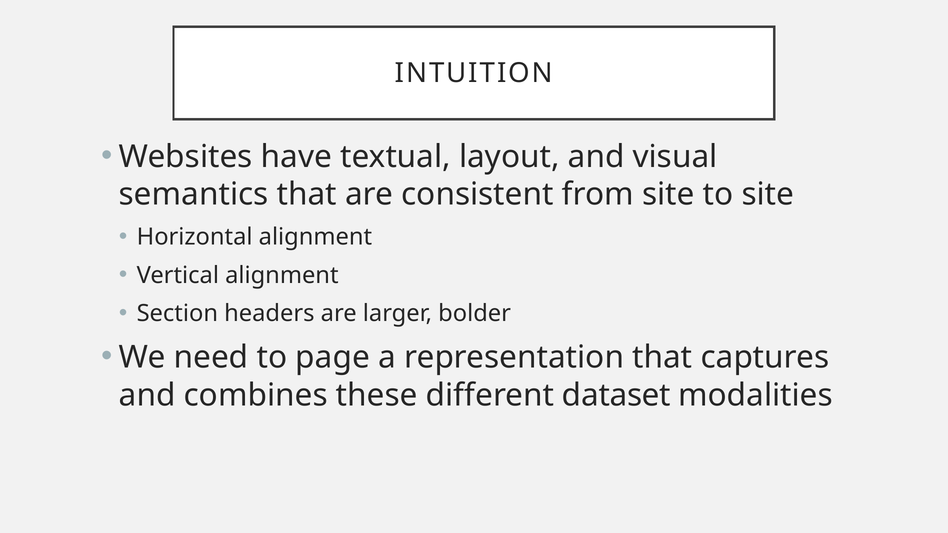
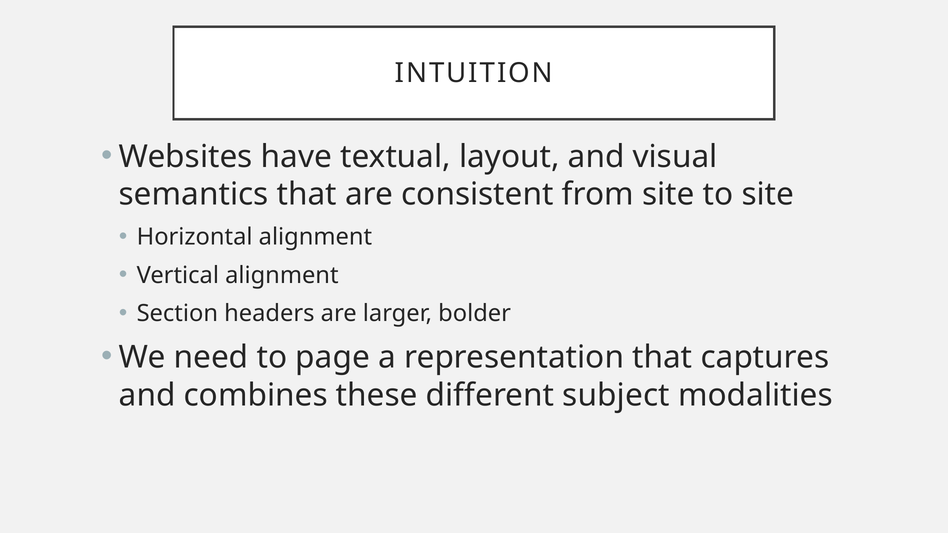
dataset: dataset -> subject (616, 395)
